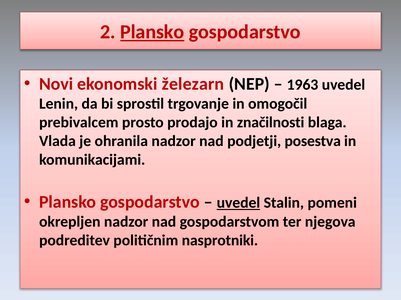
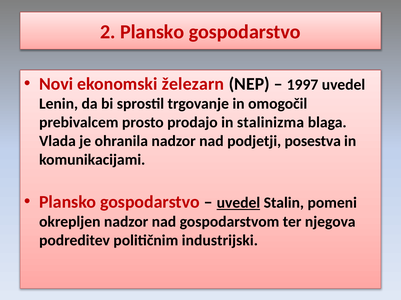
Plansko underline: present -> none (152, 32)
1963: 1963 -> 1997 (303, 85)
značilnosti: značilnosti -> stalinizma (271, 123)
nasprotniki: nasprotniki -> industrijski (220, 241)
